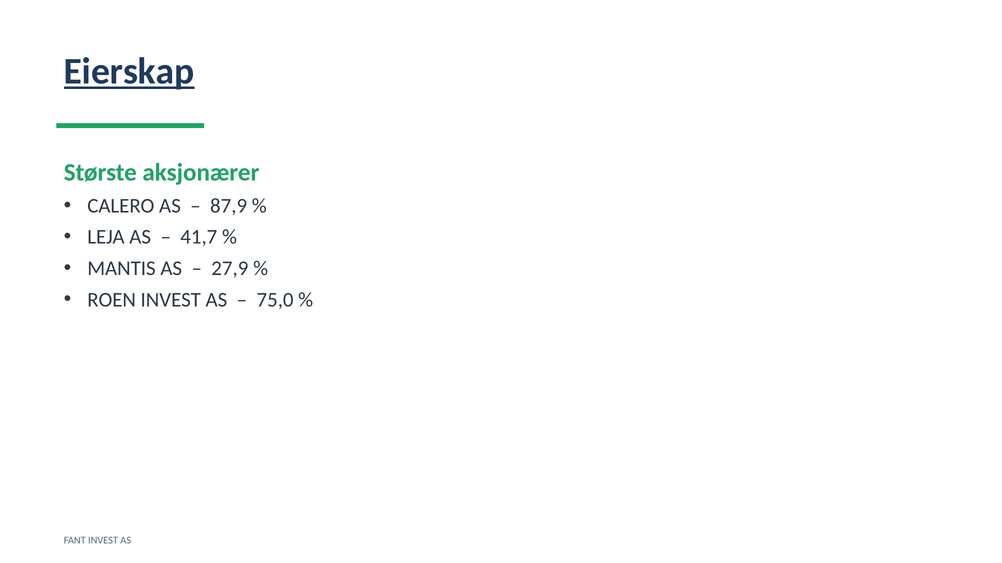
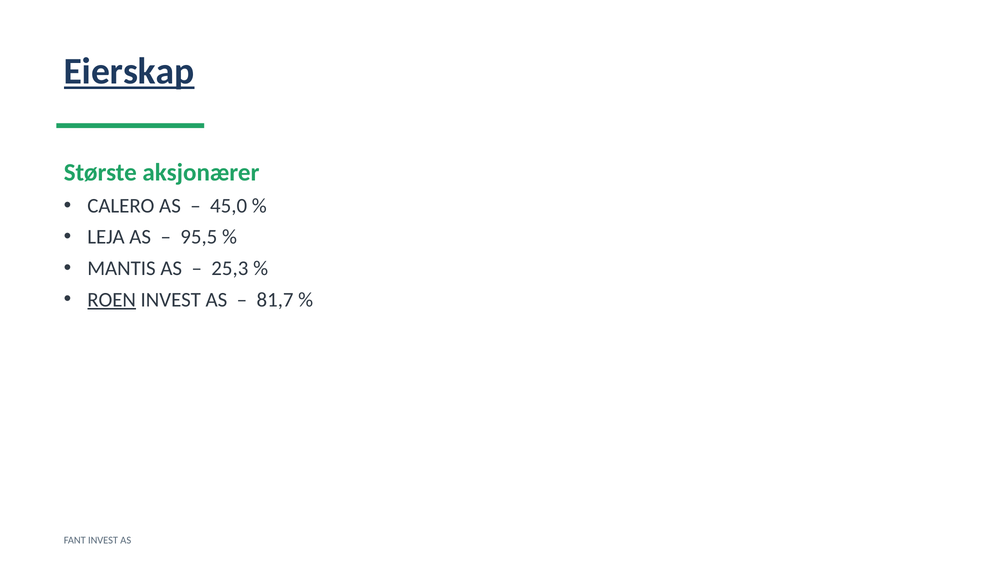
87,9: 87,9 -> 45,0 (229, 206)
41,7: 41,7 -> 95,5 (199, 237)
27,9: 27,9 -> 25,3 (230, 269)
ROEN underline: none -> present (112, 300)
75,0: 75,0 -> 81,7 (275, 300)
